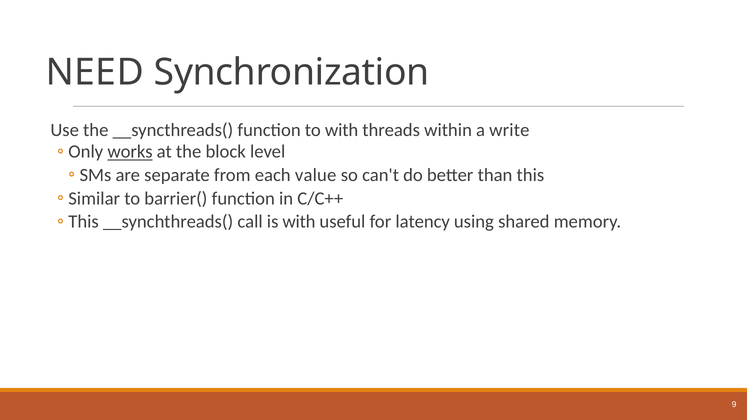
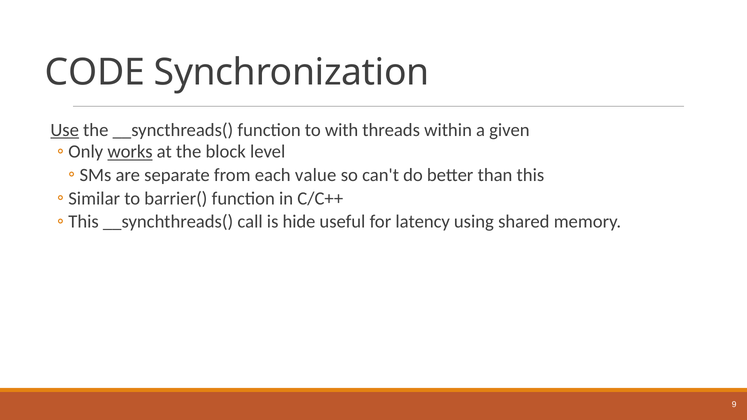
NEED: NEED -> CODE (95, 72)
Use underline: none -> present (65, 130)
write: write -> given (509, 130)
is with: with -> hide (299, 222)
